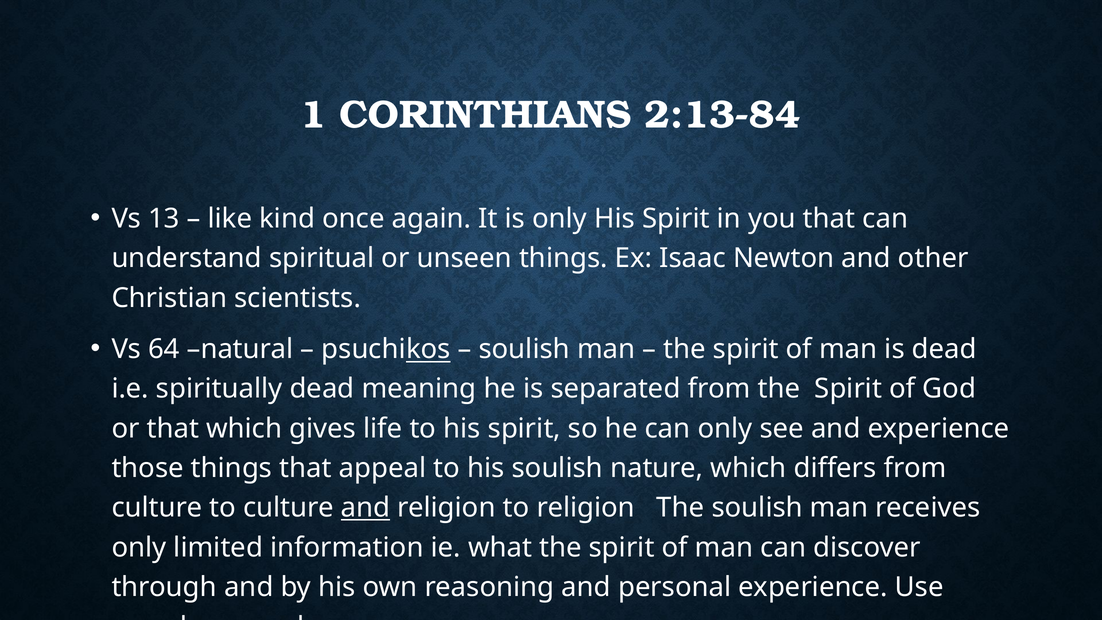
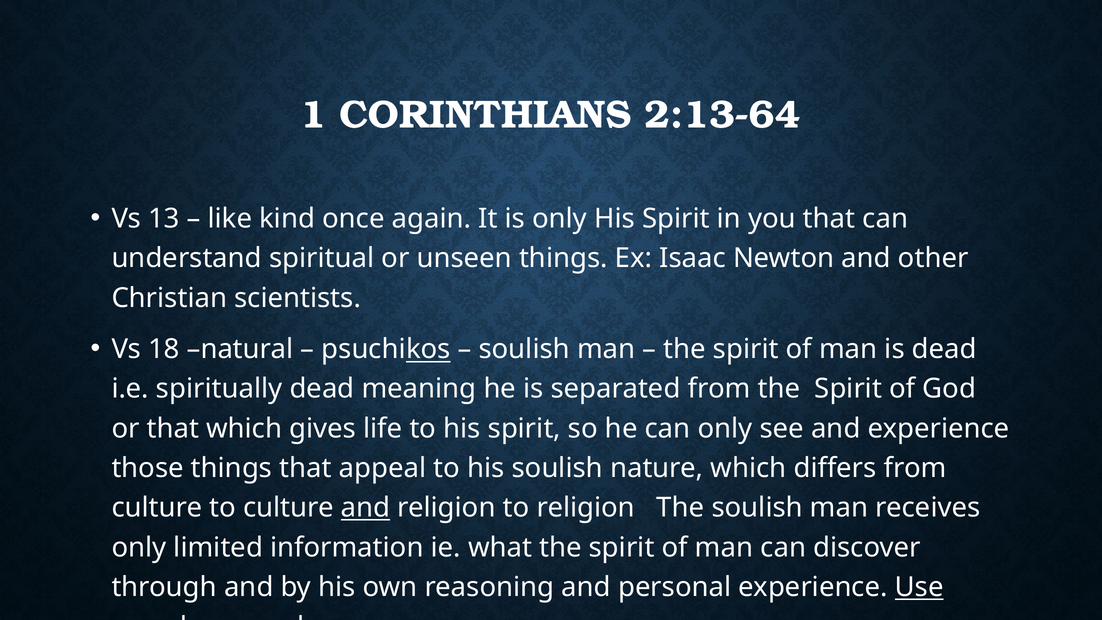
2:13-84: 2:13-84 -> 2:13-64 (722, 115)
64: 64 -> 18 (164, 349)
Use underline: none -> present (919, 587)
